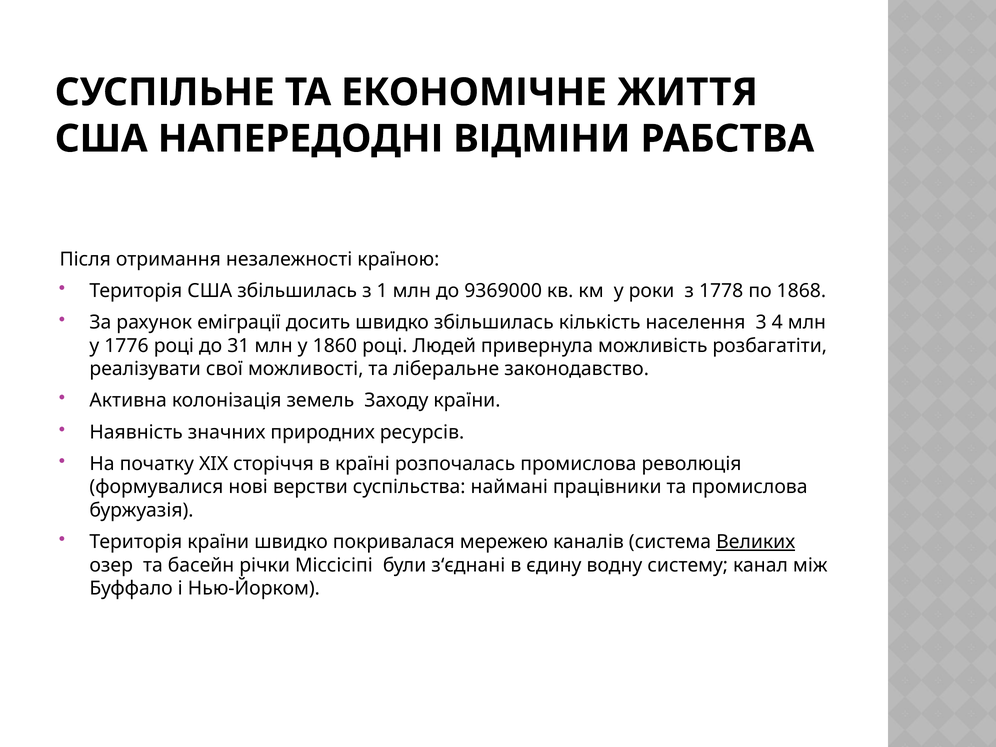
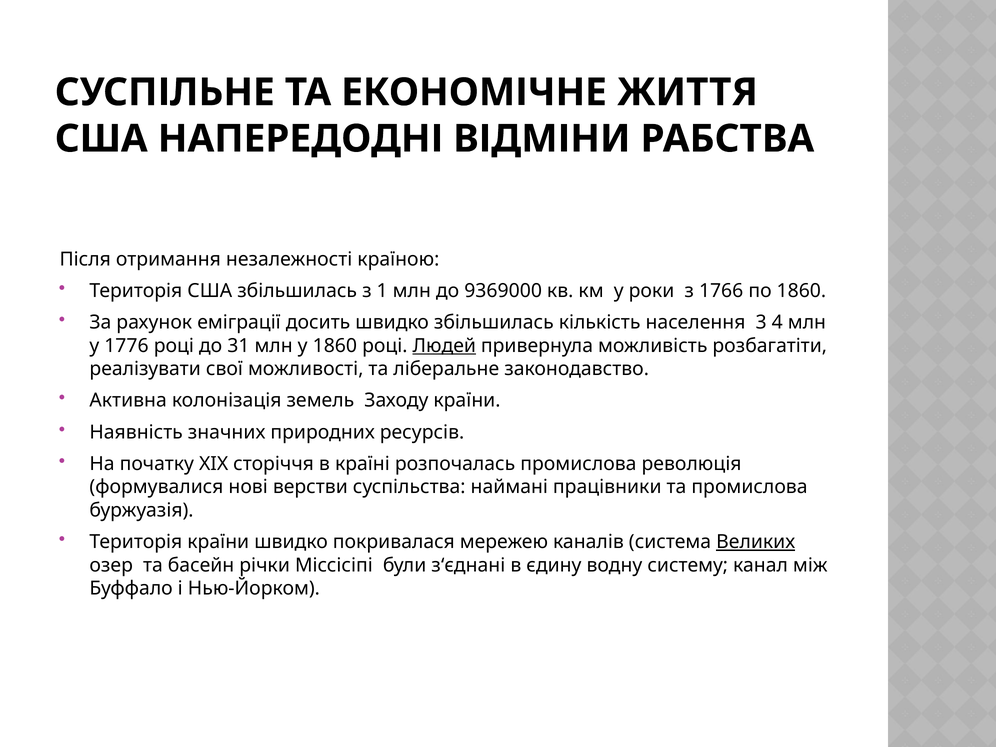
1778: 1778 -> 1766 (721, 291)
по 1868: 1868 -> 1860 (801, 291)
Людей underline: none -> present (444, 346)
